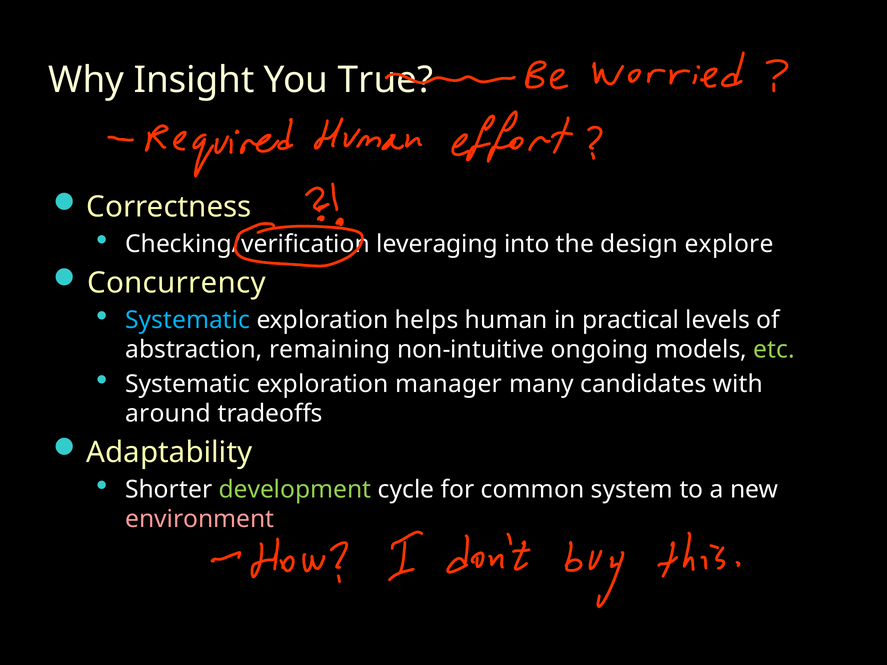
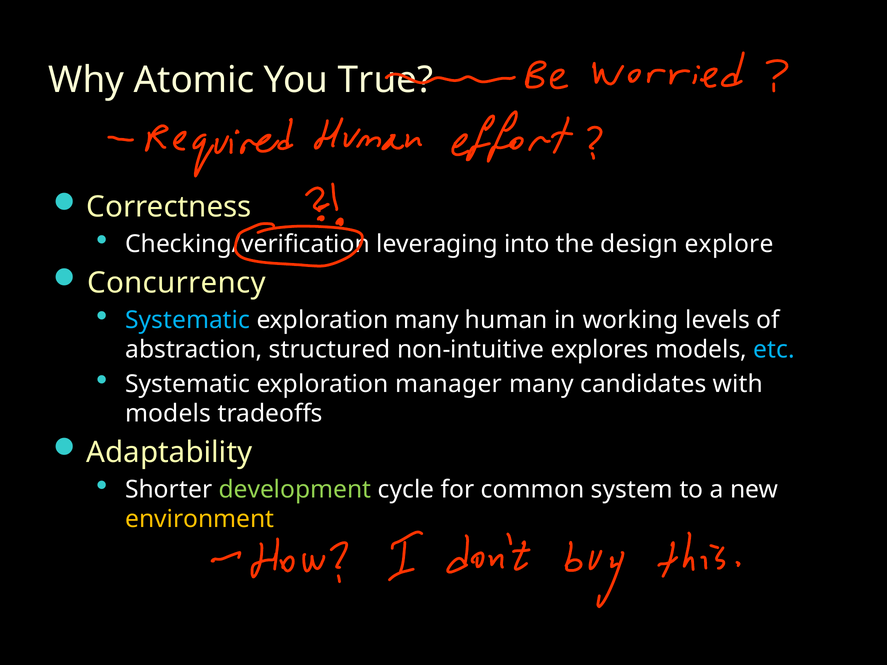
Insight: Insight -> Atomic (194, 80)
exploration helps: helps -> many (427, 320)
practical: practical -> working (631, 320)
remaining: remaining -> structured (330, 350)
ongoing: ongoing -> explores (600, 350)
etc colour: light green -> light blue (774, 350)
around: around -> models (168, 414)
environment colour: pink -> yellow (200, 519)
